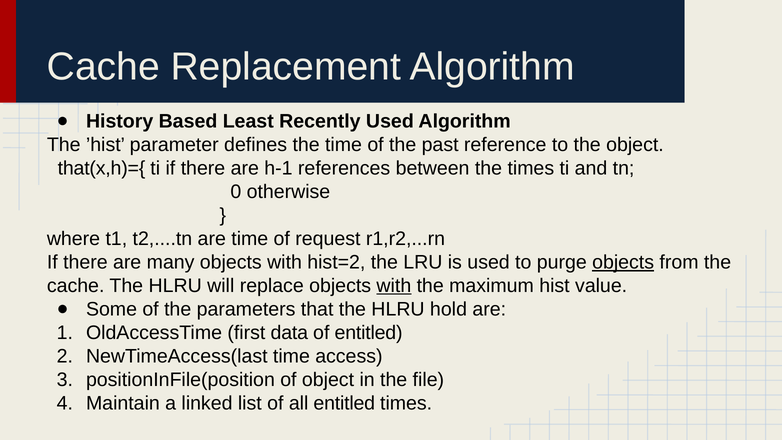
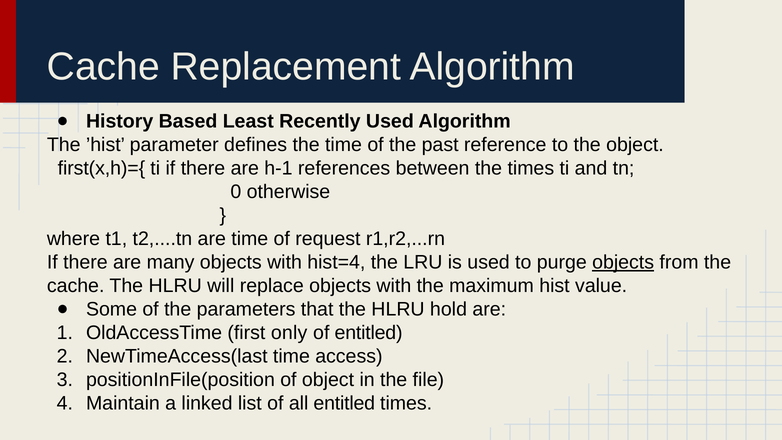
that(x,h)={: that(x,h)={ -> first(x,h)={ (101, 168)
hist=2: hist=2 -> hist=4 (336, 262)
with underline: present -> none (394, 286)
data: data -> only (289, 333)
